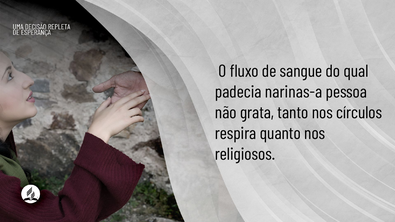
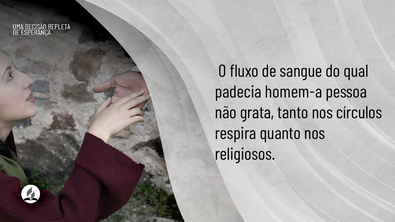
narinas-a: narinas-a -> homem-a (294, 92)
